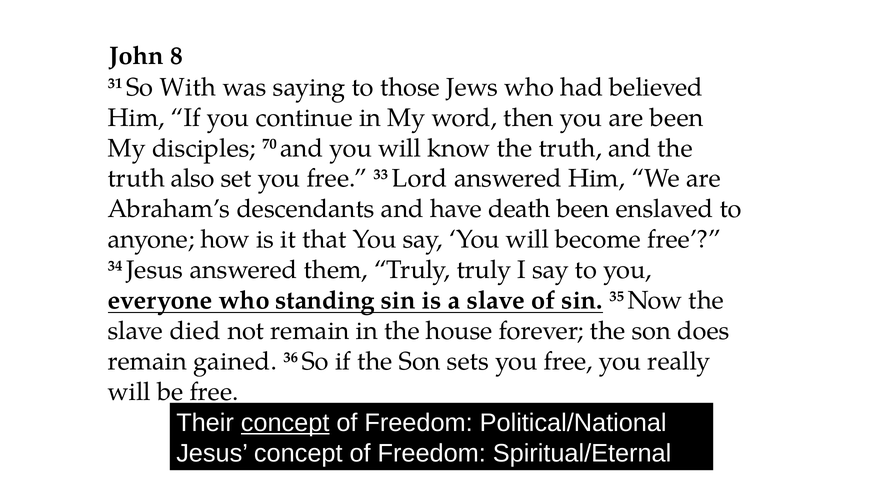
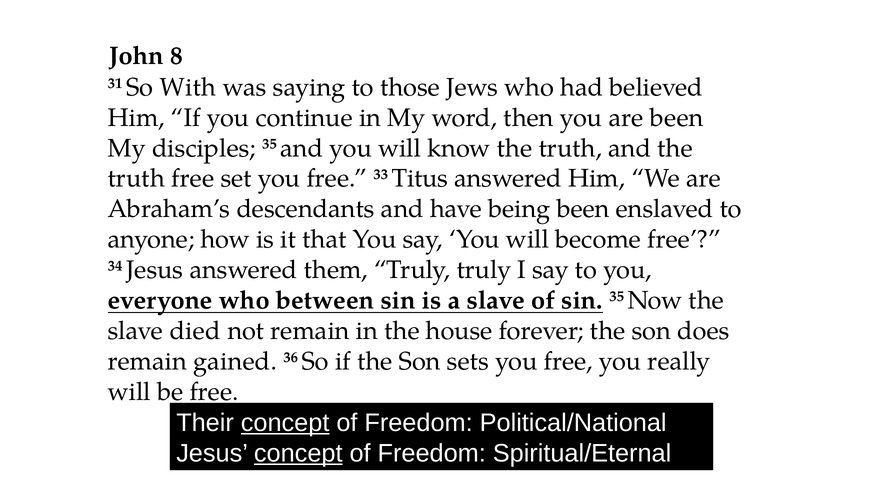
disciples 70: 70 -> 35 (269, 144)
truth also: also -> free (193, 179)
Lord: Lord -> Titus (420, 179)
death: death -> being (519, 209)
standing: standing -> between (325, 300)
concept underline: none -> present (298, 453)
